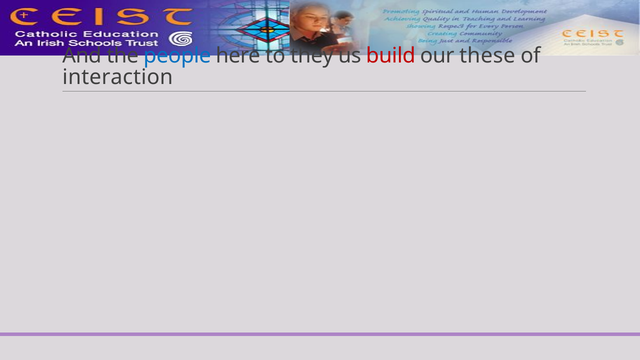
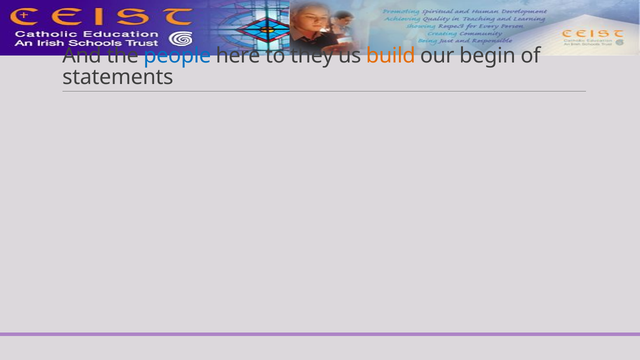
build colour: red -> orange (391, 56)
these: these -> begin (488, 56)
interaction: interaction -> statements (118, 77)
